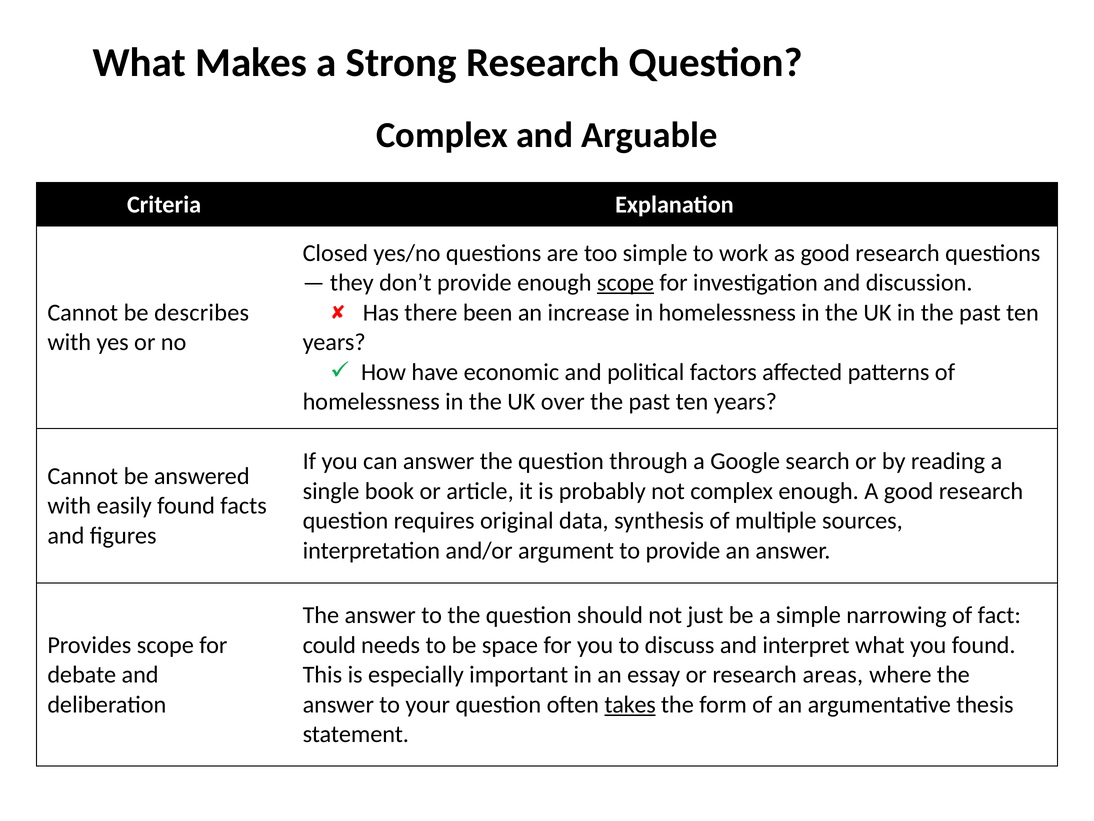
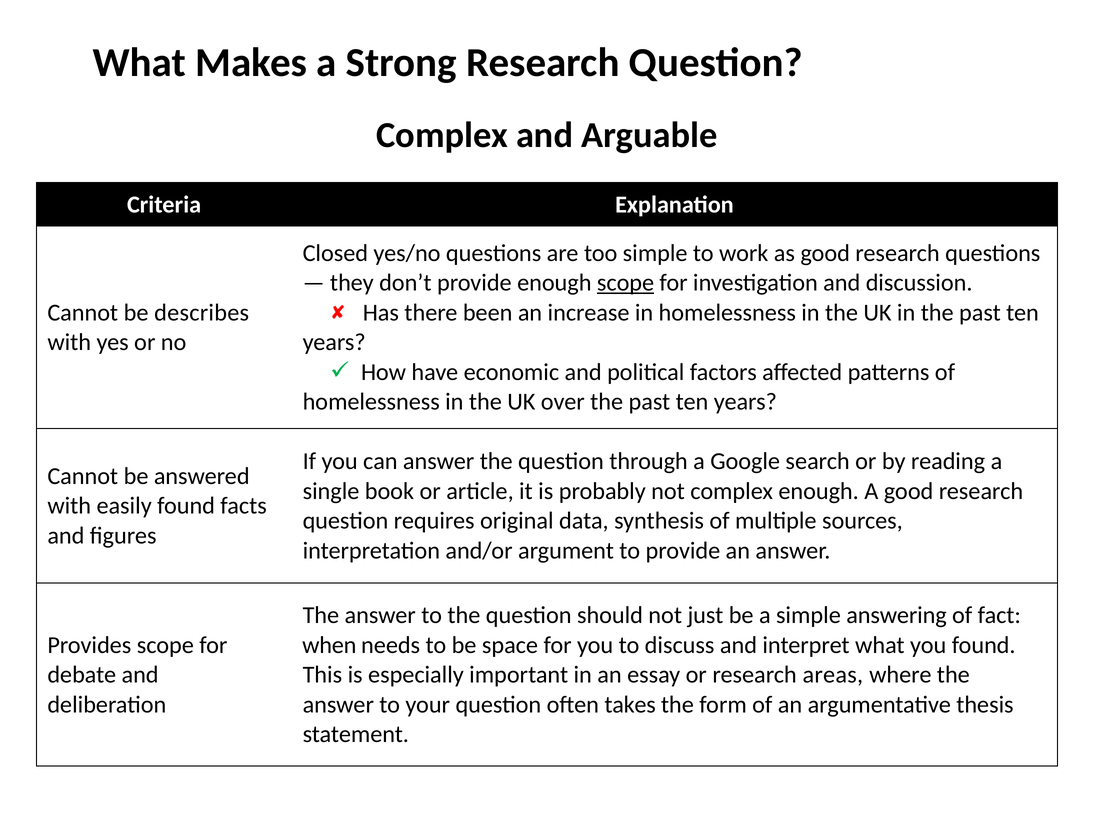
narrowing: narrowing -> answering (896, 615)
could: could -> when (329, 645)
takes underline: present -> none (630, 704)
